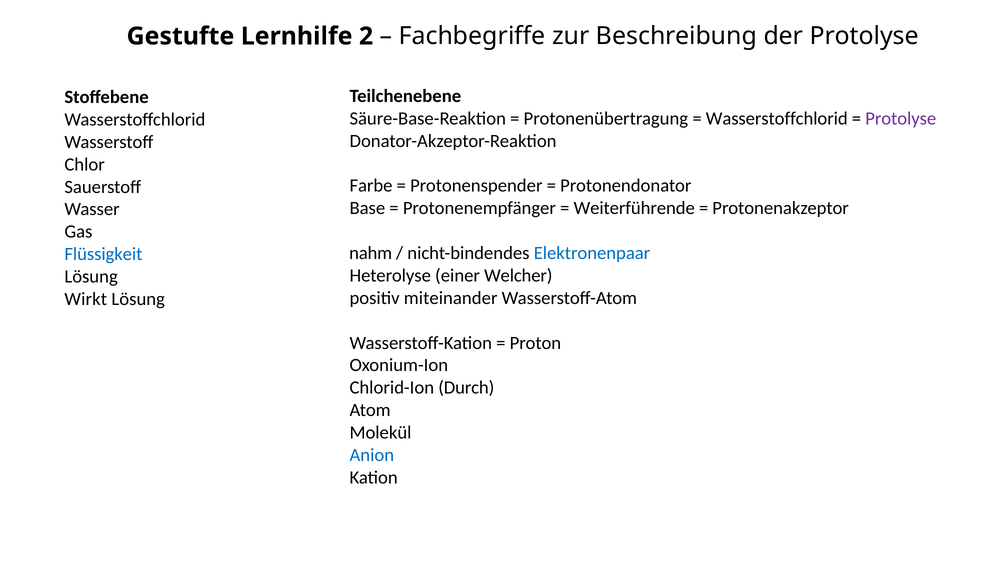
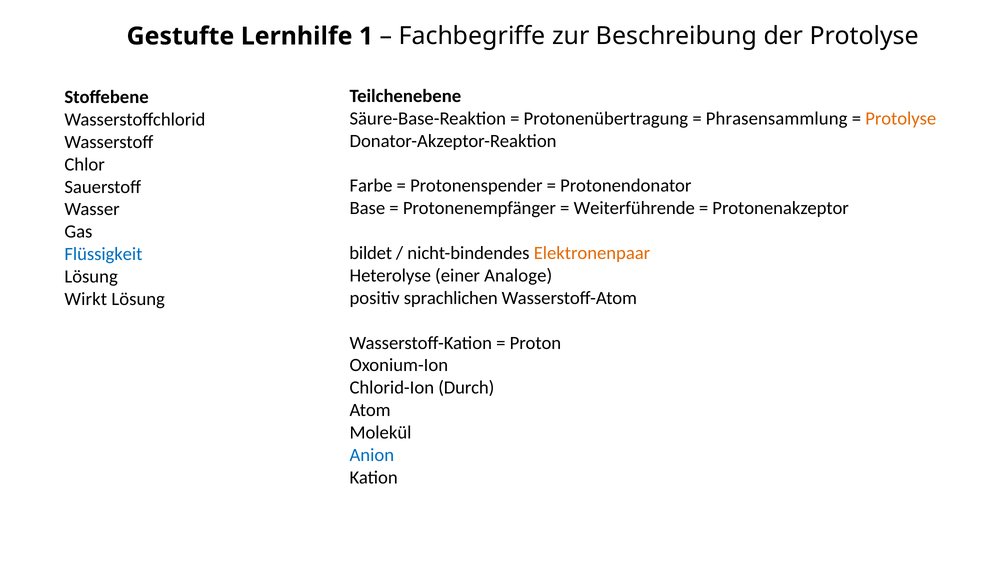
2: 2 -> 1 (366, 36)
Wasserstoffchlorid: Wasserstoffchlorid -> Phrasensammlung (777, 118)
Protolyse colour: purple -> orange (901, 118)
nahm: nahm -> bildet (371, 253)
Elektronenpaar colour: blue -> orange (592, 253)
Welcher: Welcher -> Analoge (518, 275)
miteinander: miteinander -> sprachlichen (451, 298)
